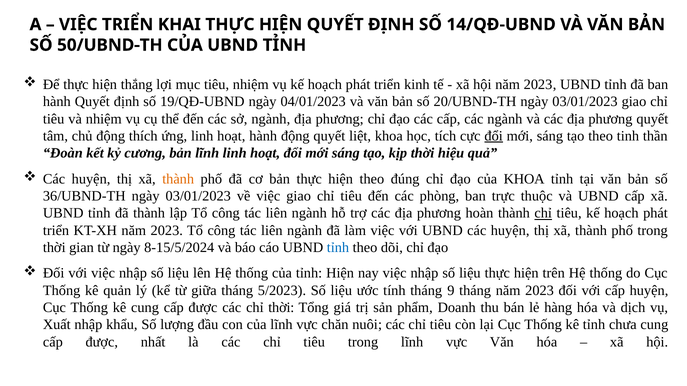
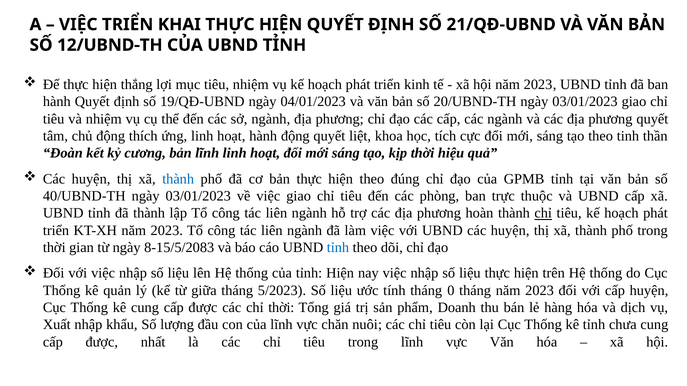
14/QĐ-UBND: 14/QĐ-UBND -> 21/QĐ-UBND (501, 25)
50/UBND-TH: 50/UBND-TH -> 12/UBND-TH (110, 45)
đổi underline: present -> none (494, 136)
thành colour: orange -> blue (178, 179)
của KHOA: KHOA -> GPMB (524, 179)
36/UBND-TH: 36/UBND-TH -> 40/UBND-TH (84, 196)
8-15/5/2024: 8-15/5/2024 -> 8-15/5/2083 (179, 248)
9: 9 -> 0 (451, 291)
